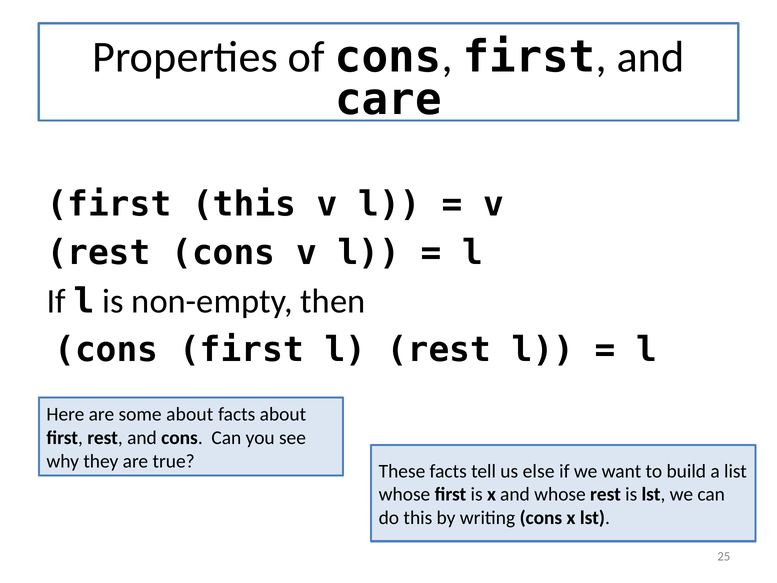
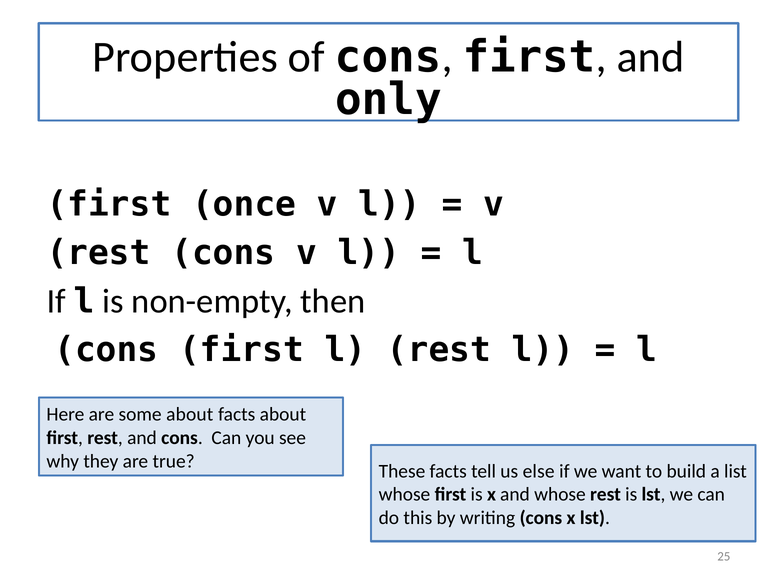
care: care -> only (388, 100)
first this: this -> once (244, 204)
